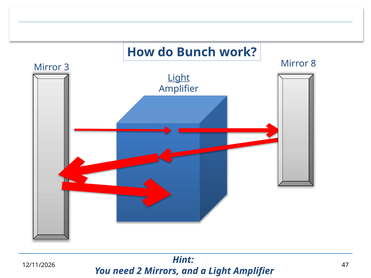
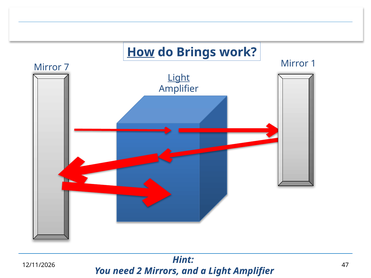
How underline: none -> present (141, 52)
Bunch: Bunch -> Brings (196, 52)
3: 3 -> 7 (67, 67)
8: 8 -> 1 (313, 64)
